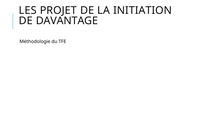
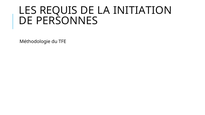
PROJET: PROJET -> REQUIS (58, 10)
DAVANTAGE: DAVANTAGE -> PERSONNES (67, 21)
